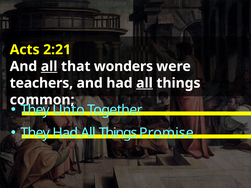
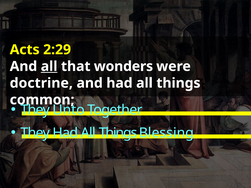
2:21: 2:21 -> 2:29 (57, 50)
teachers: teachers -> doctrine (41, 83)
all underline: present -> none (144, 83)
Promise: Promise -> Blessing (166, 133)
